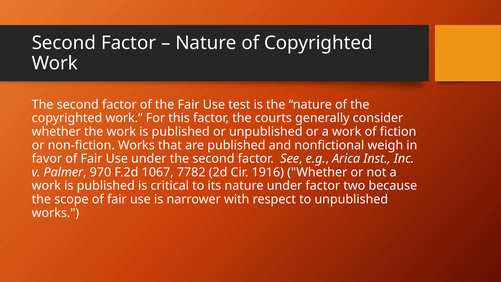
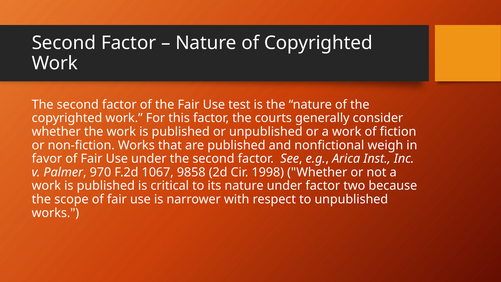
7782: 7782 -> 9858 (191, 172)
1916: 1916 -> 1998 (268, 172)
